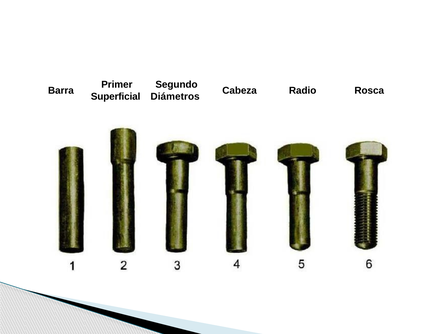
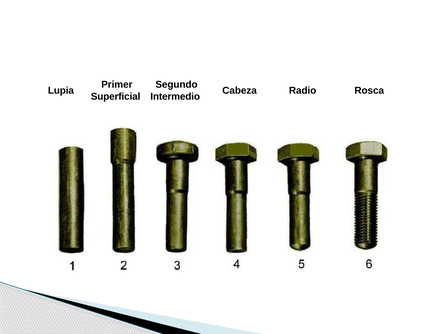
Barra: Barra -> Lupia (61, 91)
Diámetros: Diámetros -> Intermedio (175, 96)
